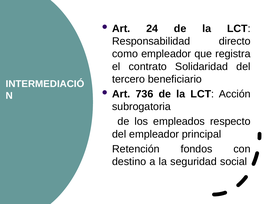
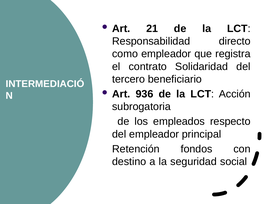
24: 24 -> 21 (152, 29)
736: 736 -> 936 (145, 94)
